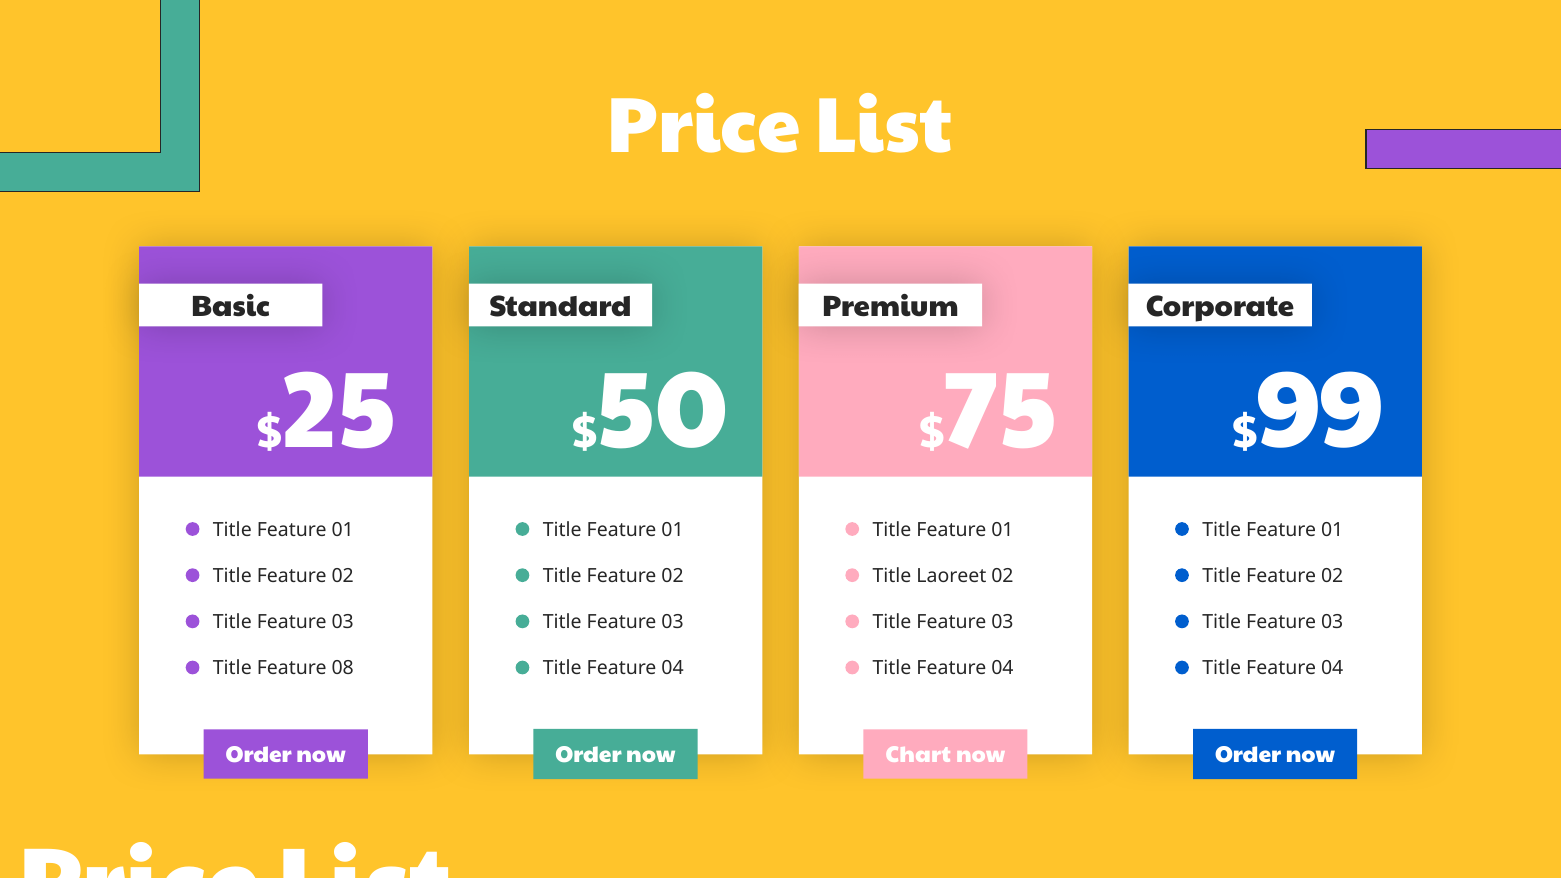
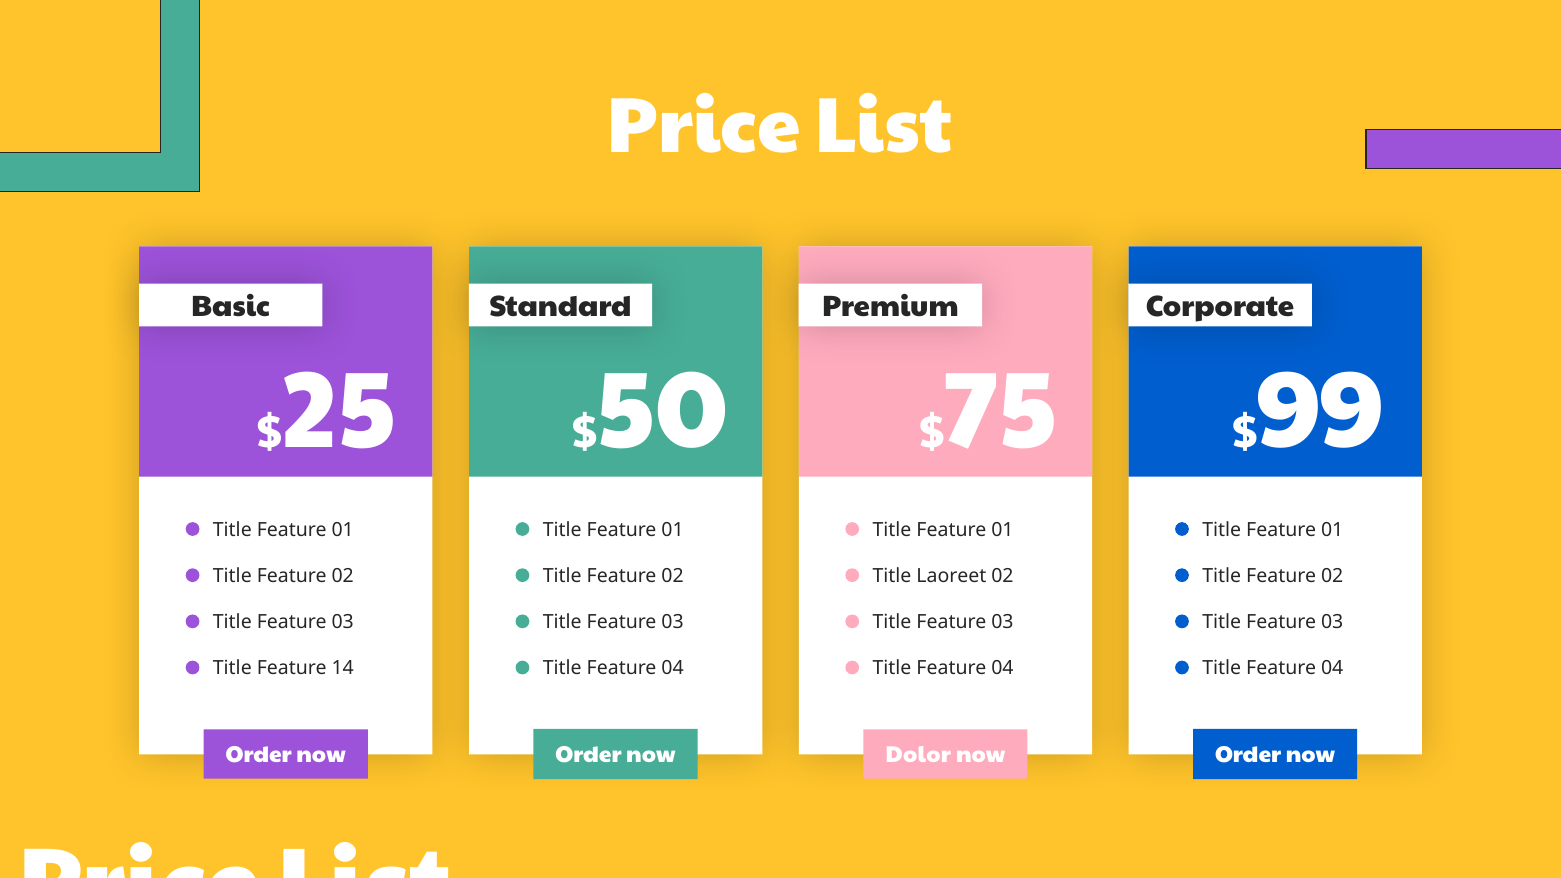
08: 08 -> 14 (343, 668)
Chart: Chart -> Dolor (918, 755)
